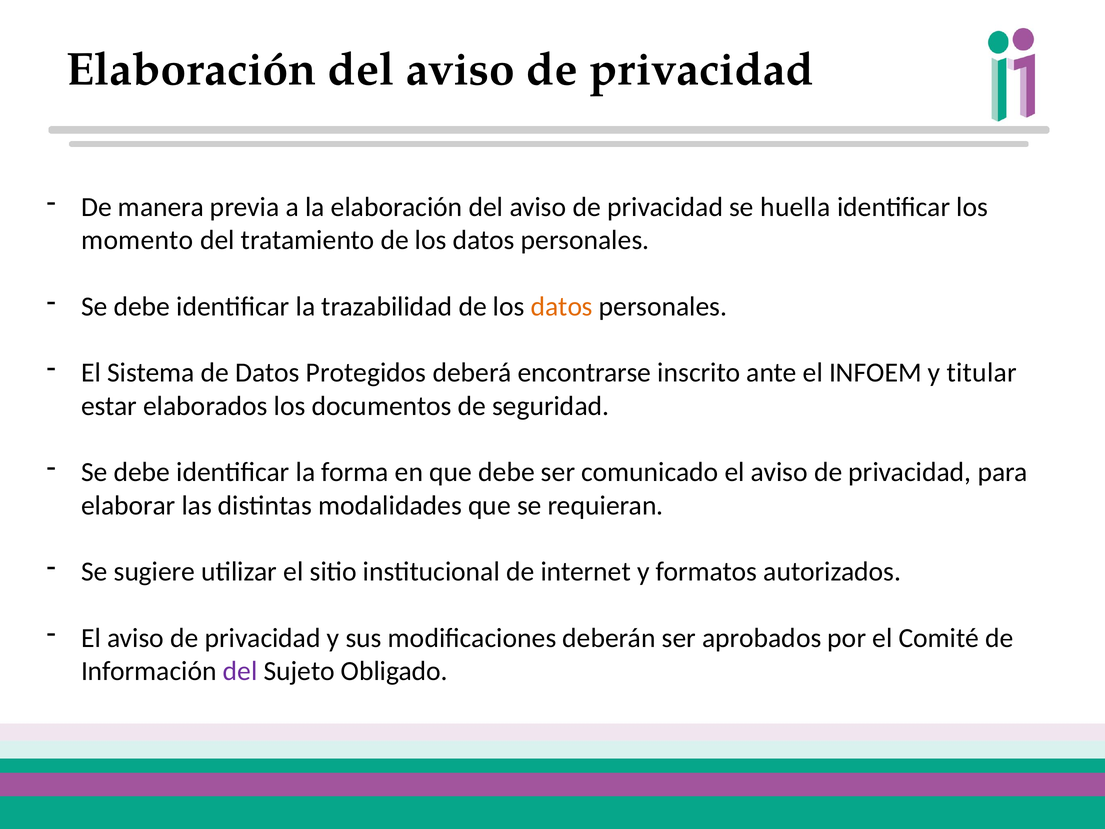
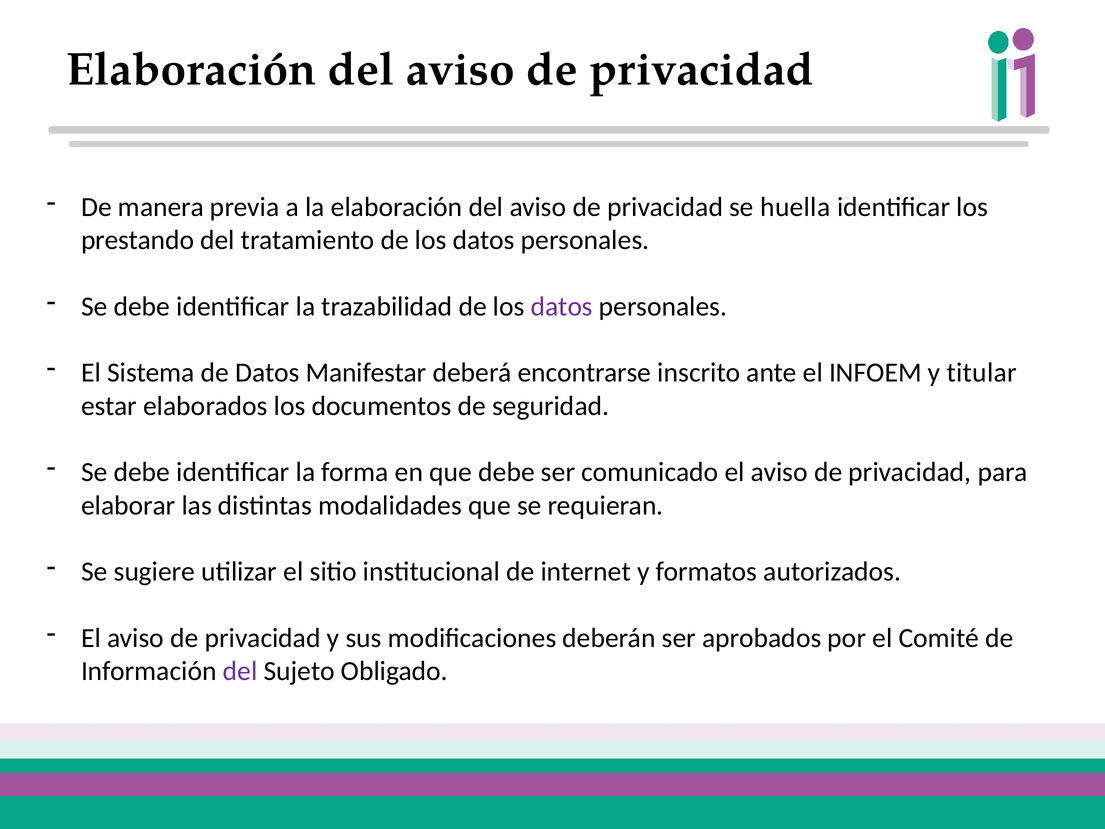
momento: momento -> prestando (138, 240)
datos colour: orange -> purple (562, 306)
Protegidos: Protegidos -> Manifestar (366, 373)
